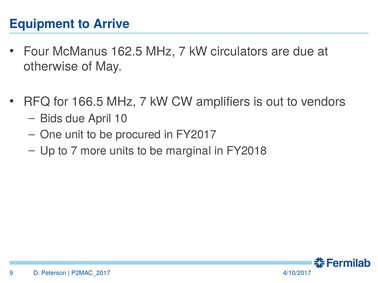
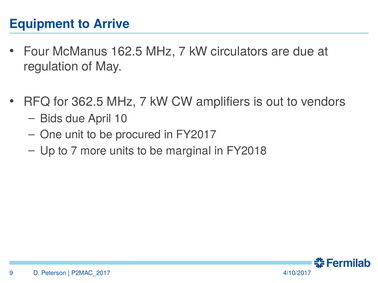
otherwise: otherwise -> regulation (51, 67)
166.5: 166.5 -> 362.5 (88, 102)
